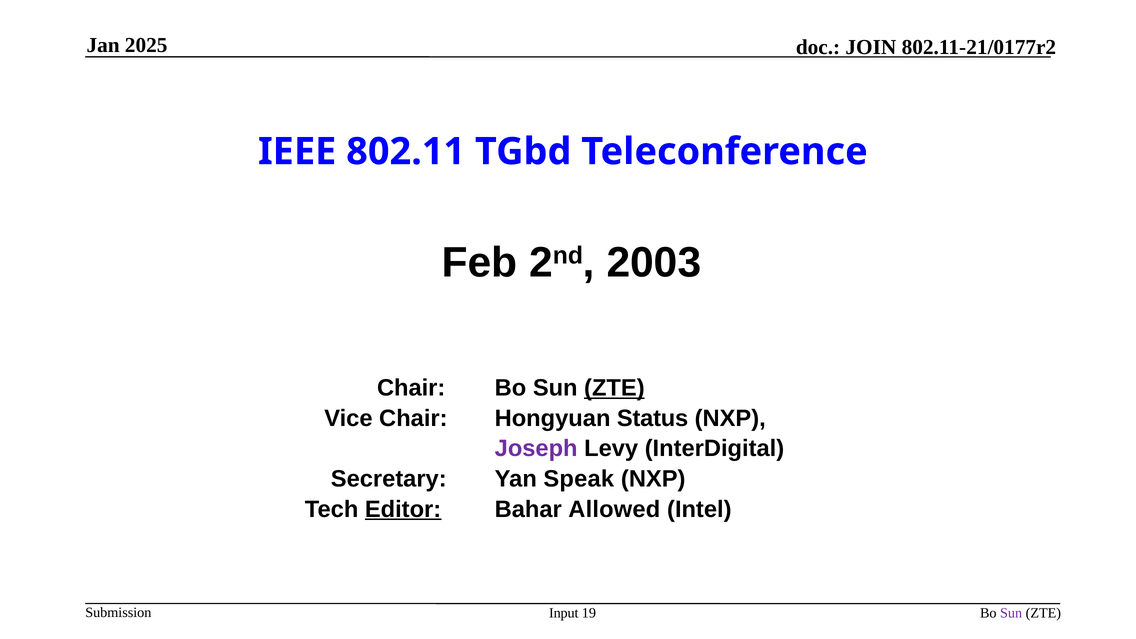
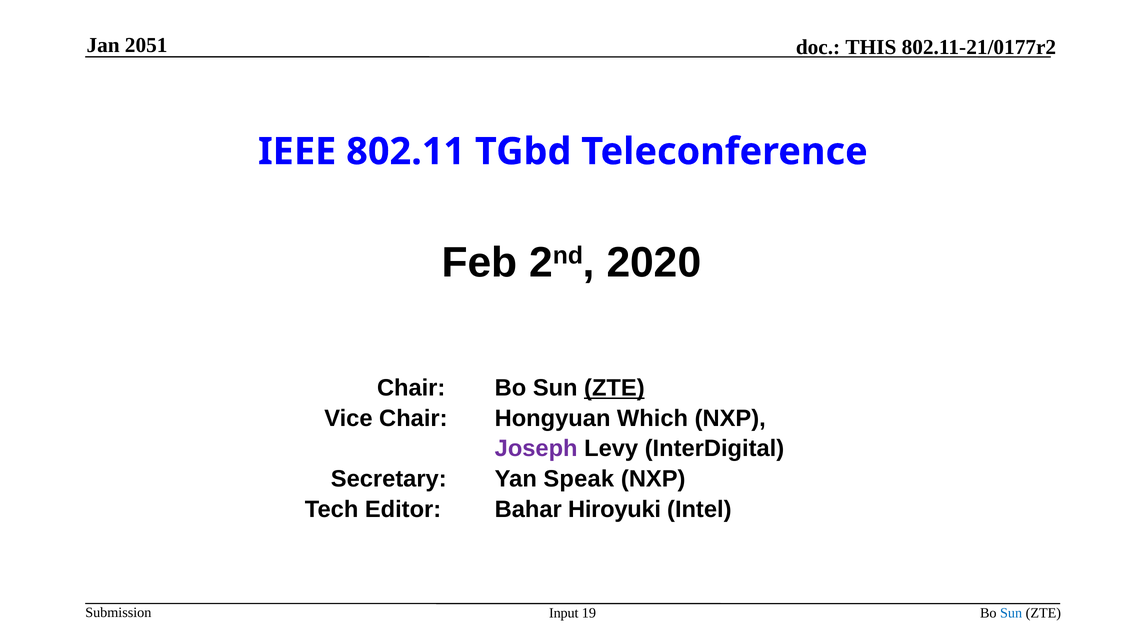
2025: 2025 -> 2051 (146, 45)
JOIN: JOIN -> THIS (871, 47)
2003: 2003 -> 2020 (654, 263)
Status: Status -> Which (652, 418)
Editor underline: present -> none (403, 509)
Allowed: Allowed -> Hiroyuki (615, 509)
Sun colour: purple -> blue (1011, 613)
